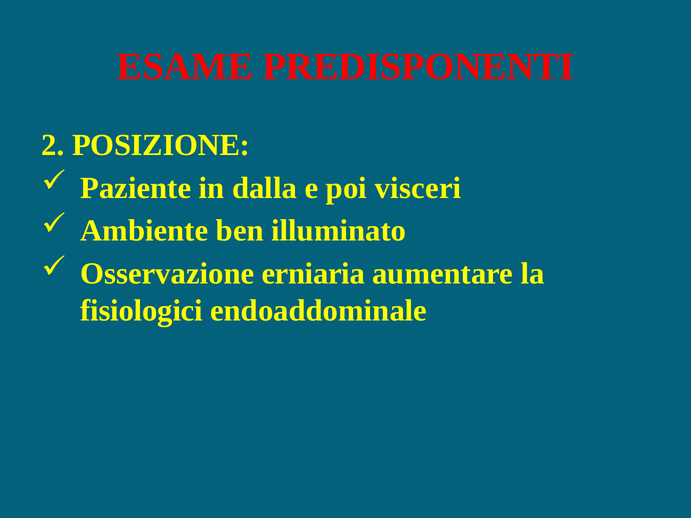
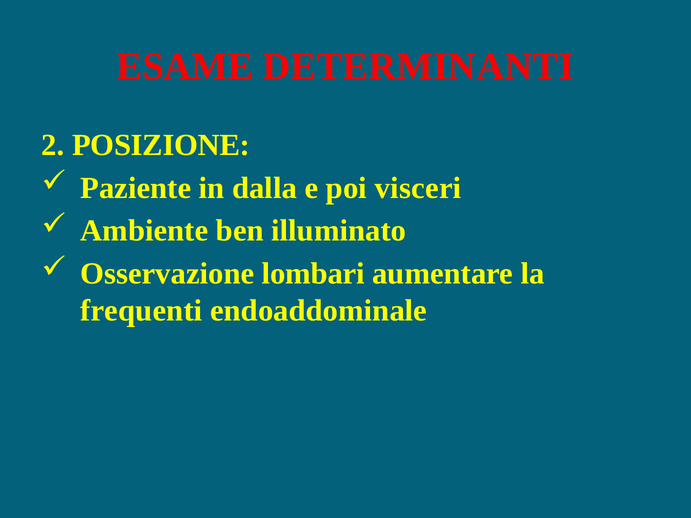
PREDISPONENTI: PREDISPONENTI -> DETERMINANTI (418, 67)
erniaria: erniaria -> lombari (313, 274)
fisiologici: fisiologici -> frequenti (141, 311)
